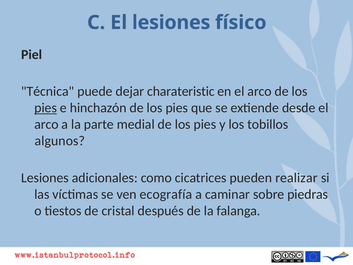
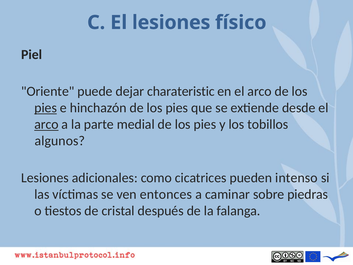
Técnica: Técnica -> Oriente (48, 91)
arco underline: none -> present (46, 124)
realizar: realizar -> intenso (296, 178)
ecografía: ecografía -> entonces (166, 194)
